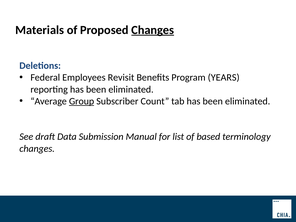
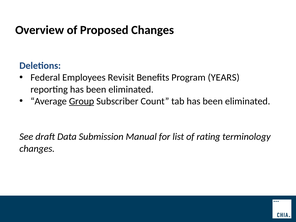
Materials: Materials -> Overview (40, 30)
Changes underline: present -> none (153, 30)
based: based -> rating (208, 137)
